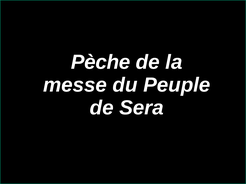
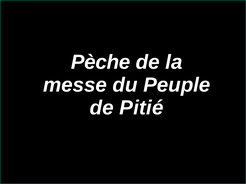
Sera: Sera -> Pitié (141, 108)
